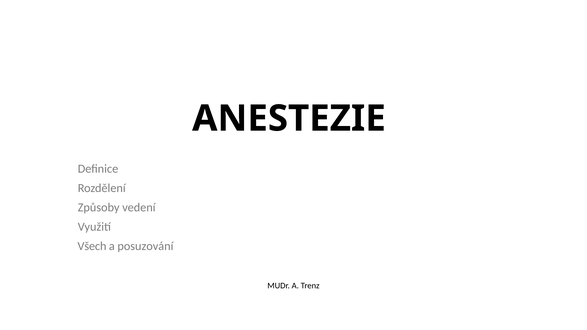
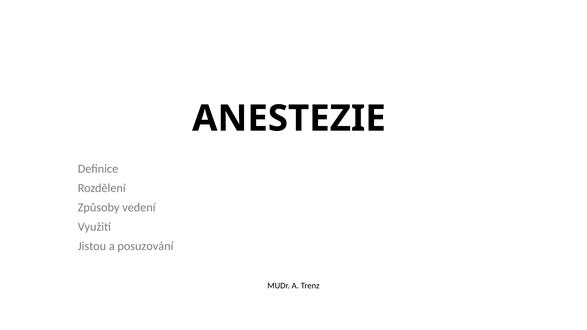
Všech: Všech -> Jistou (92, 246)
